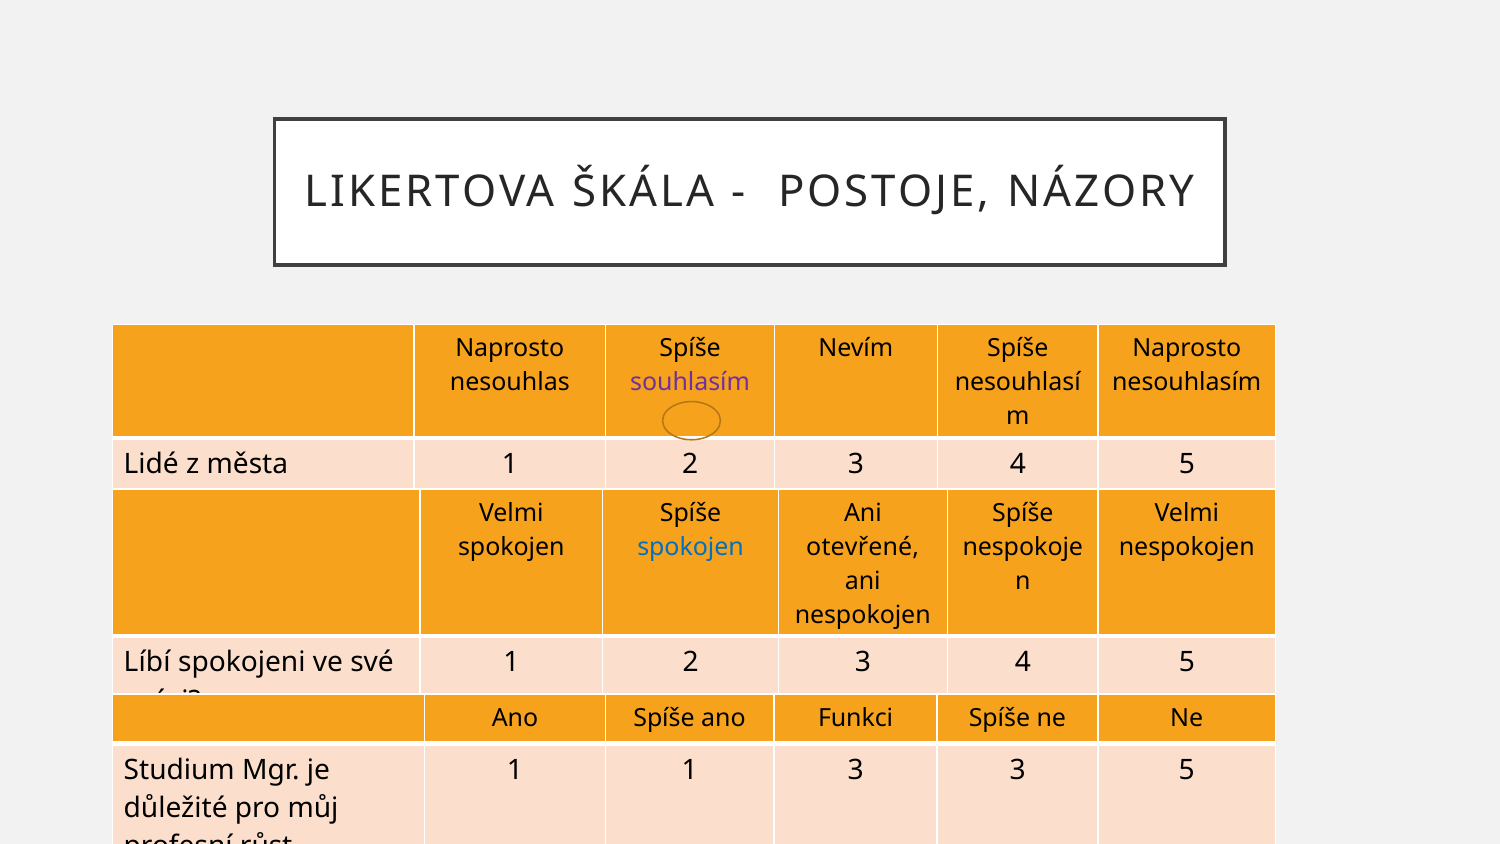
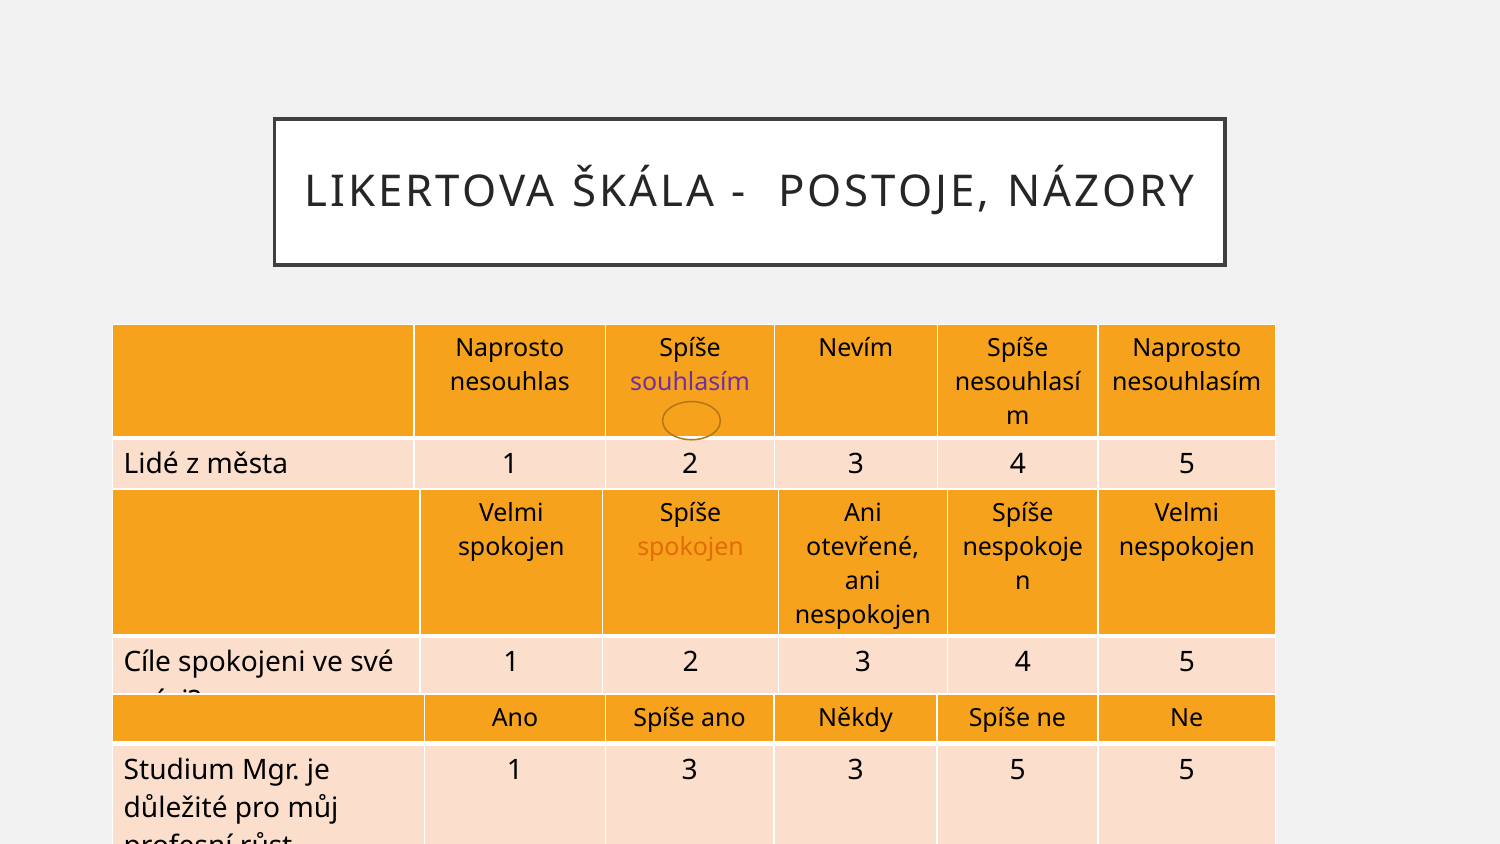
spokojen colour: blue -> orange (691, 547)
Líbí: Líbí -> Cíle (147, 662)
Funkci: Funkci -> Někdy (855, 718)
1 1: 1 -> 3 (690, 770)
3 3: 3 -> 5 (1018, 770)
